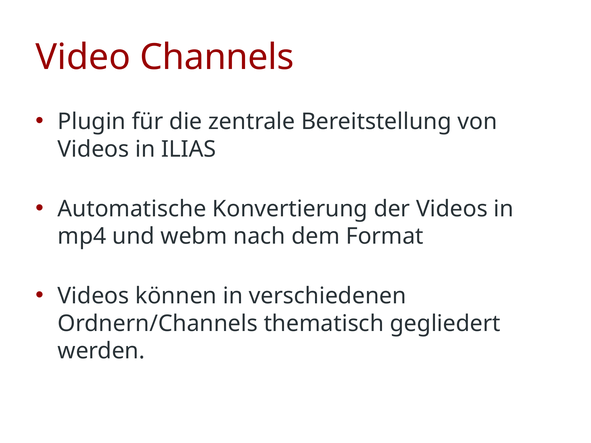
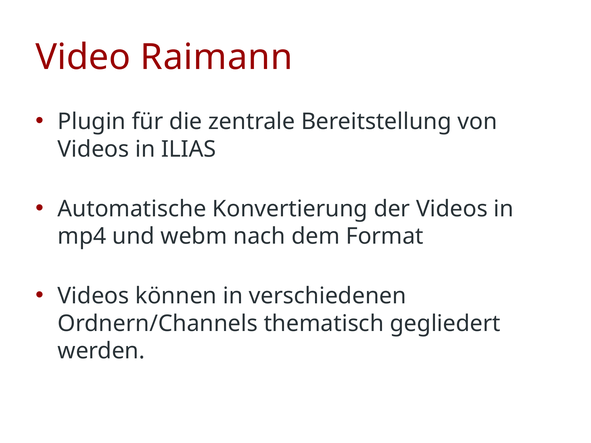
Channels: Channels -> Raimann (217, 57)
